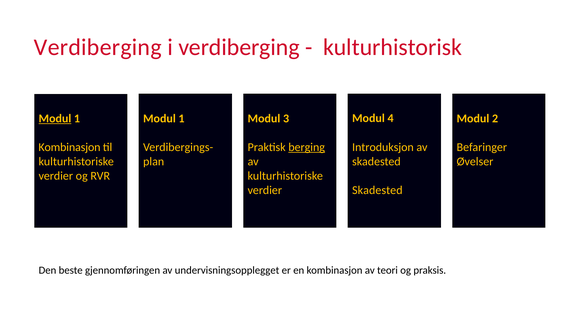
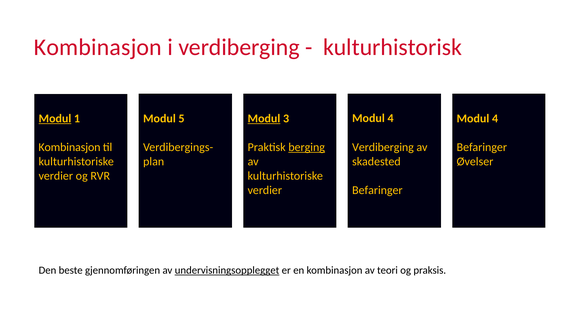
Verdiberging: Verdiberging -> Kombinasjon (98, 47)
1: 1 -> 5 (182, 118)
Modul underline: none -> present (264, 118)
2: 2 -> 4 (495, 118)
Introduksjon: Introduksjon -> Verdiberging (383, 147)
Skadested: Skadested -> Befaringer (377, 190)
undervisningsopplegget underline: none -> present (227, 270)
